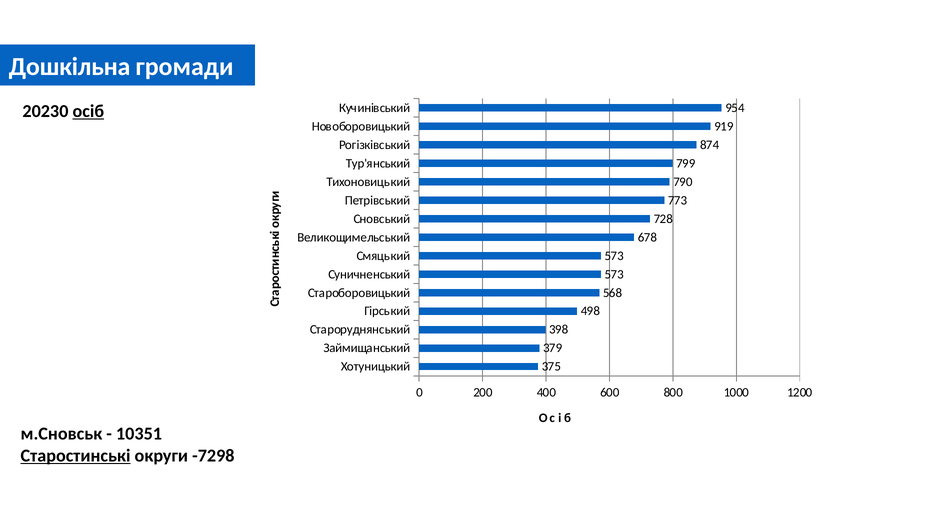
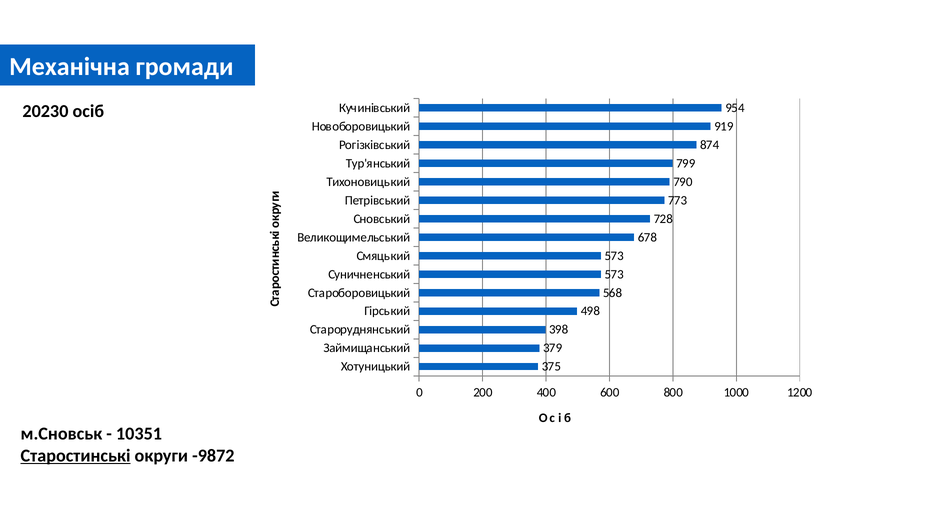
Дошкільна: Дошкільна -> Механічна (69, 67)
осіб underline: present -> none (88, 111)
-7298: -7298 -> -9872 (213, 455)
